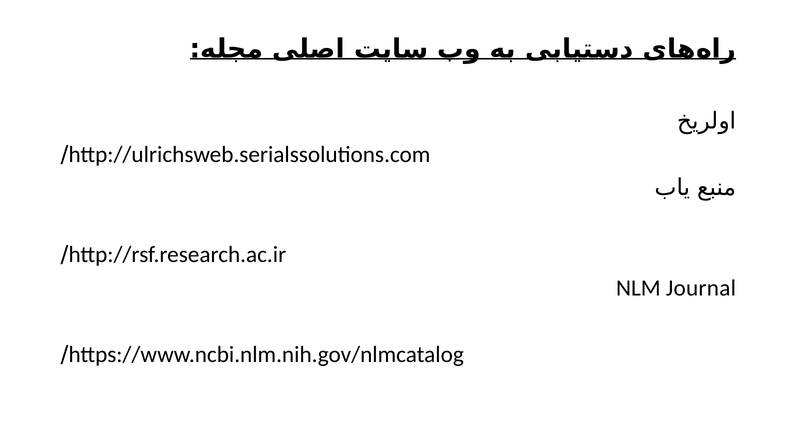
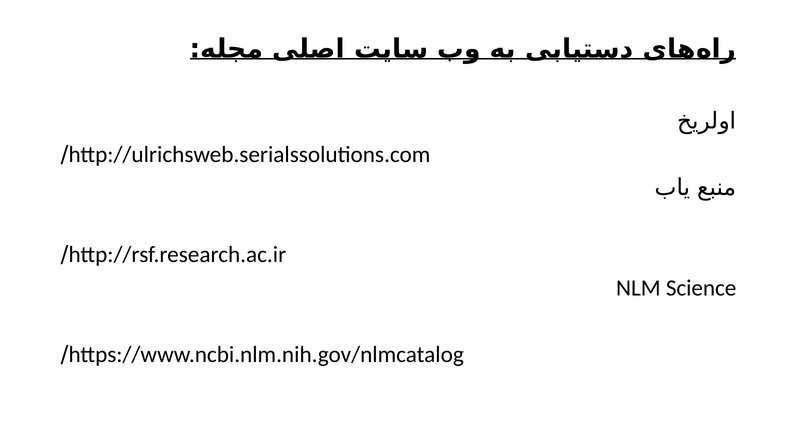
Journal: Journal -> Science (701, 288)
